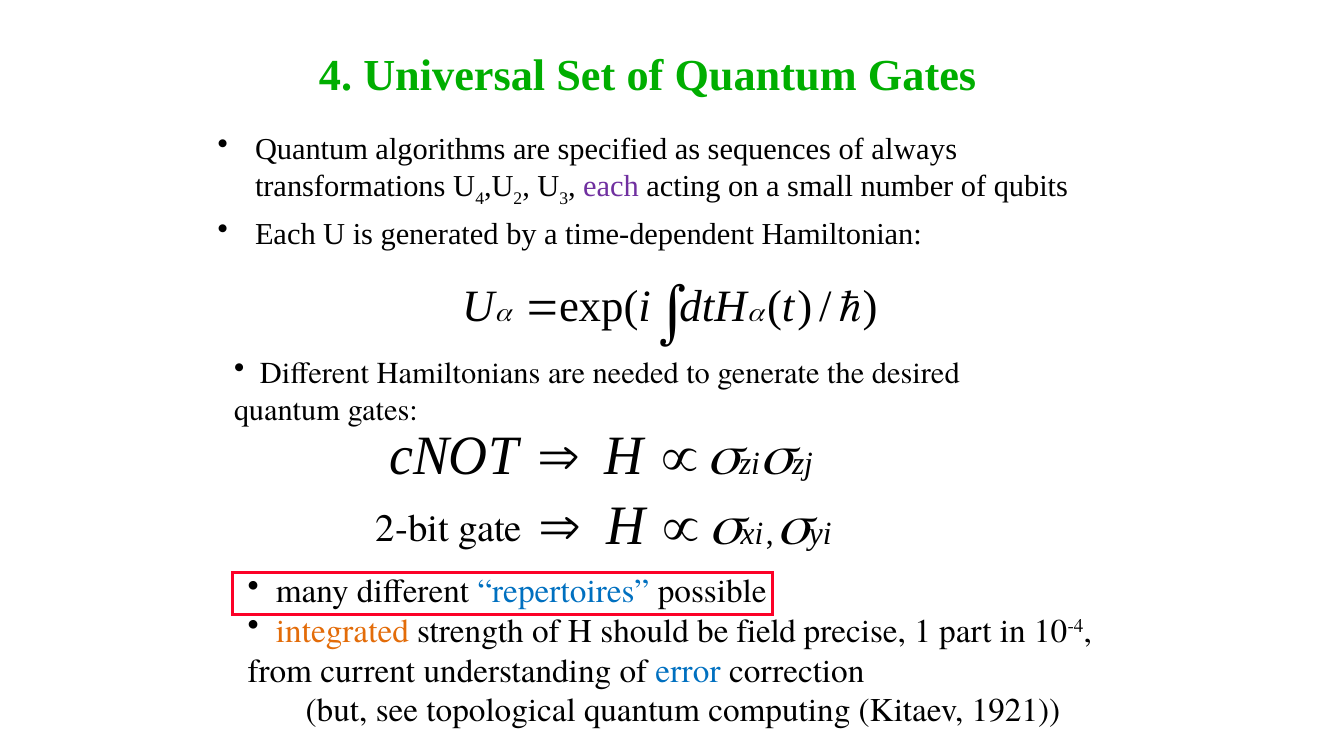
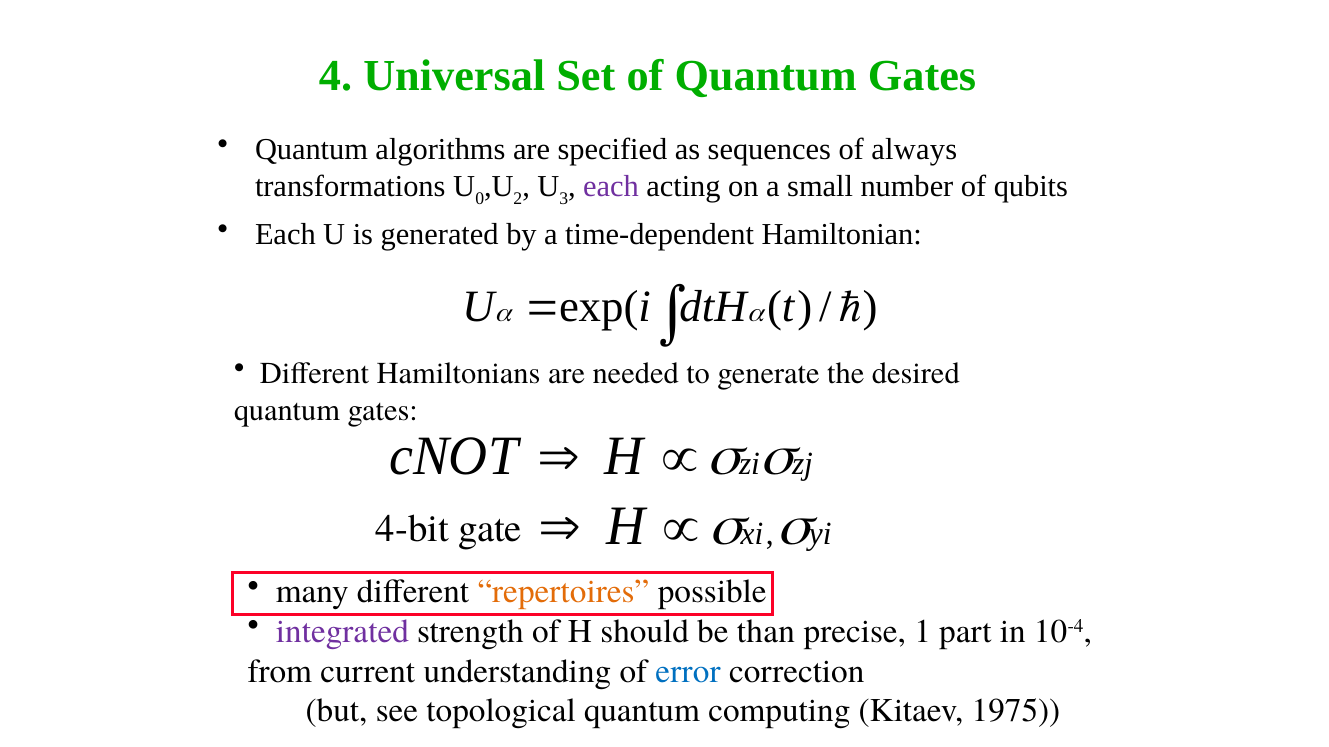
U 4: 4 -> 0 (480, 198)
2-bit: 2-bit -> 4-bit (412, 529)
repertoires colour: blue -> orange (563, 592)
integrated colour: orange -> purple (342, 632)
field: field -> than (766, 632)
1921: 1921 -> 1975 (1016, 712)
